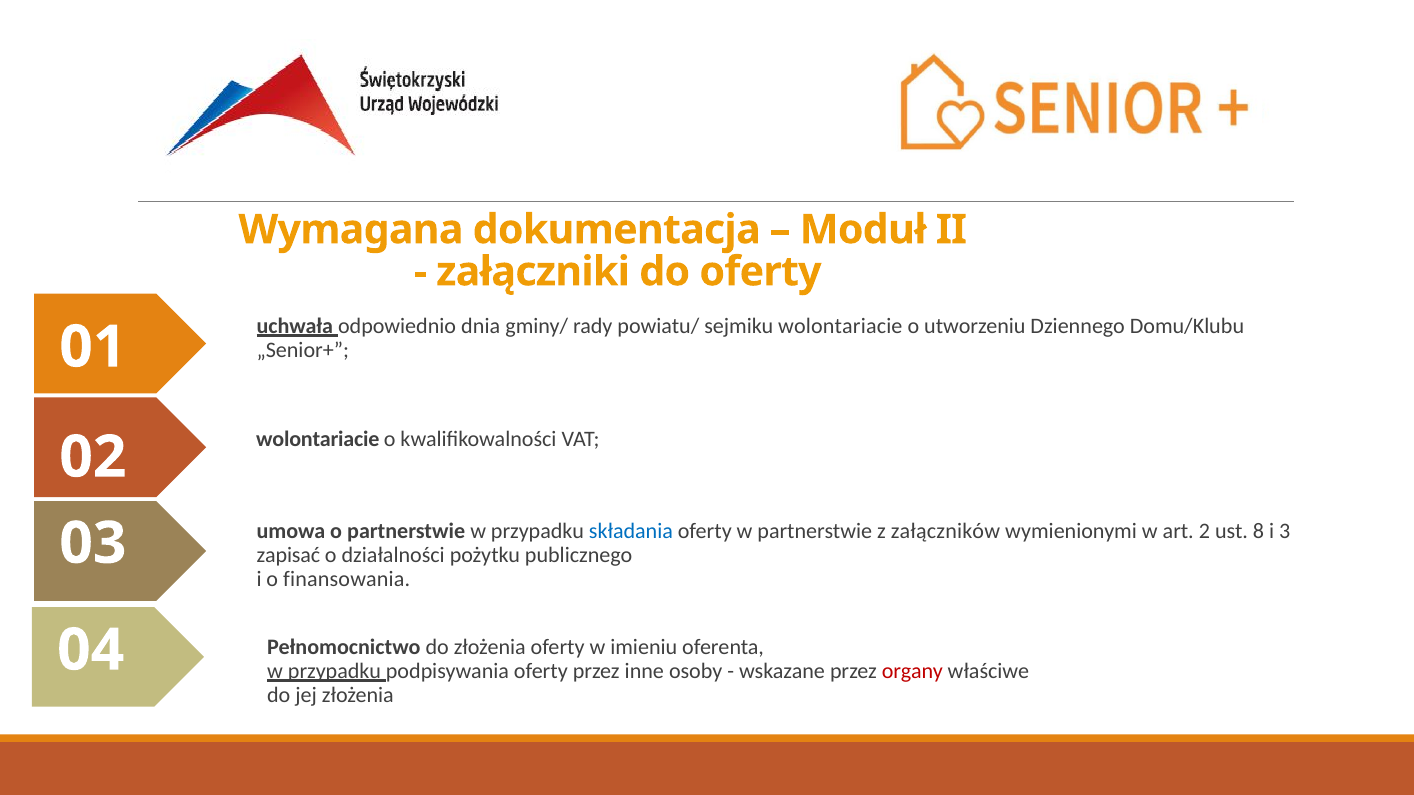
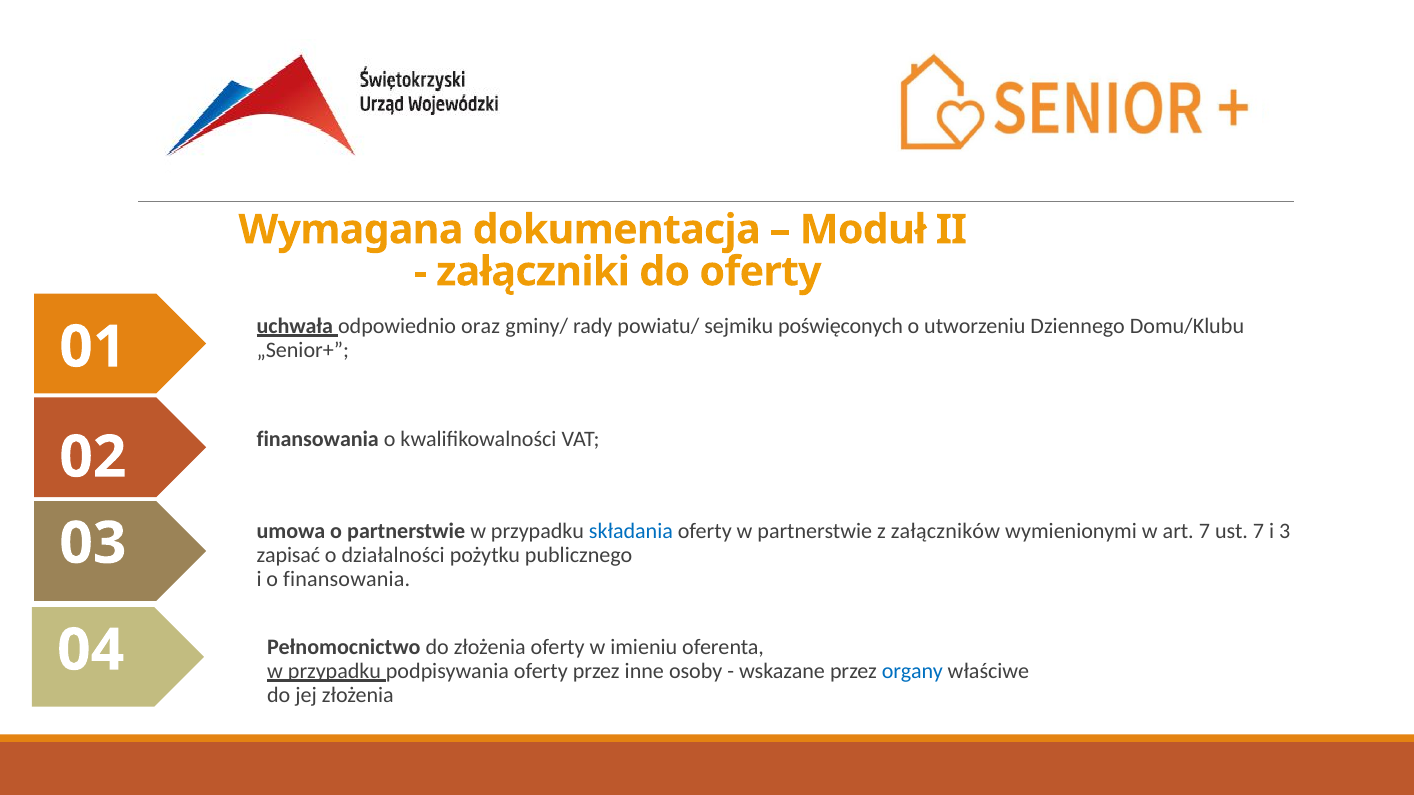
dnia: dnia -> oraz (481, 326)
sejmiku wolontariacie: wolontariacie -> poświęconych (841, 326)
wolontariacie: wolontariacie -> finansowania (318, 439)
art 2: 2 -> 7 (1204, 531)
ust 8: 8 -> 7 (1258, 531)
organy colour: red -> blue (912, 671)
